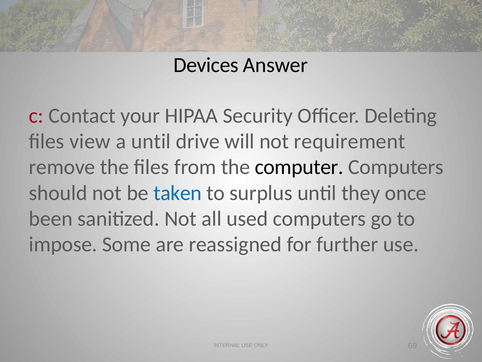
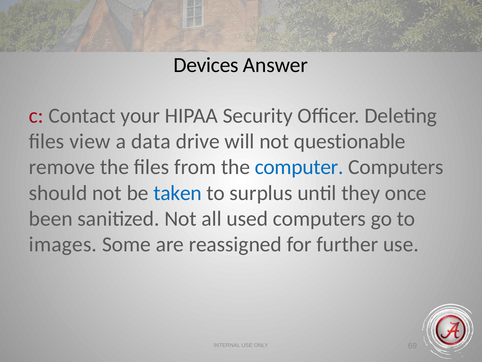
a until: until -> data (151, 141)
requirement: requirement -> questionable (350, 141)
computer colour: black -> blue (299, 167)
impose: impose -> images (63, 244)
